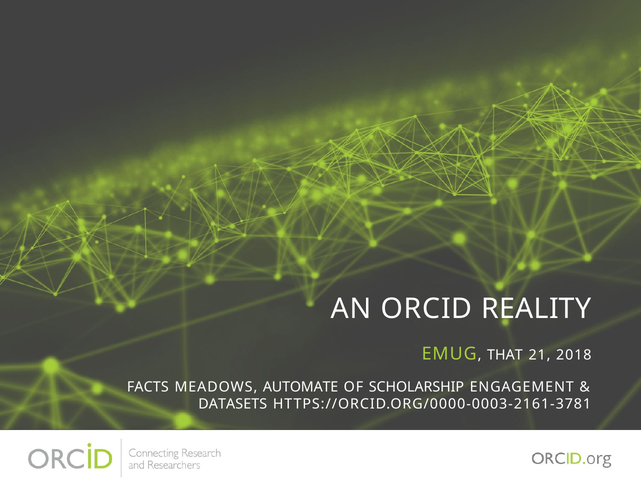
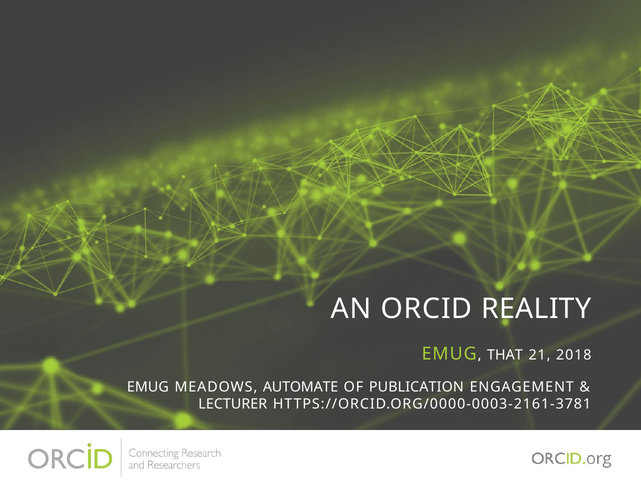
FACTS: FACTS -> EMUG (148, 387)
SCHOLARSHIP: SCHOLARSHIP -> PUBLICATION (416, 387)
DATASETS: DATASETS -> LECTURER (233, 404)
